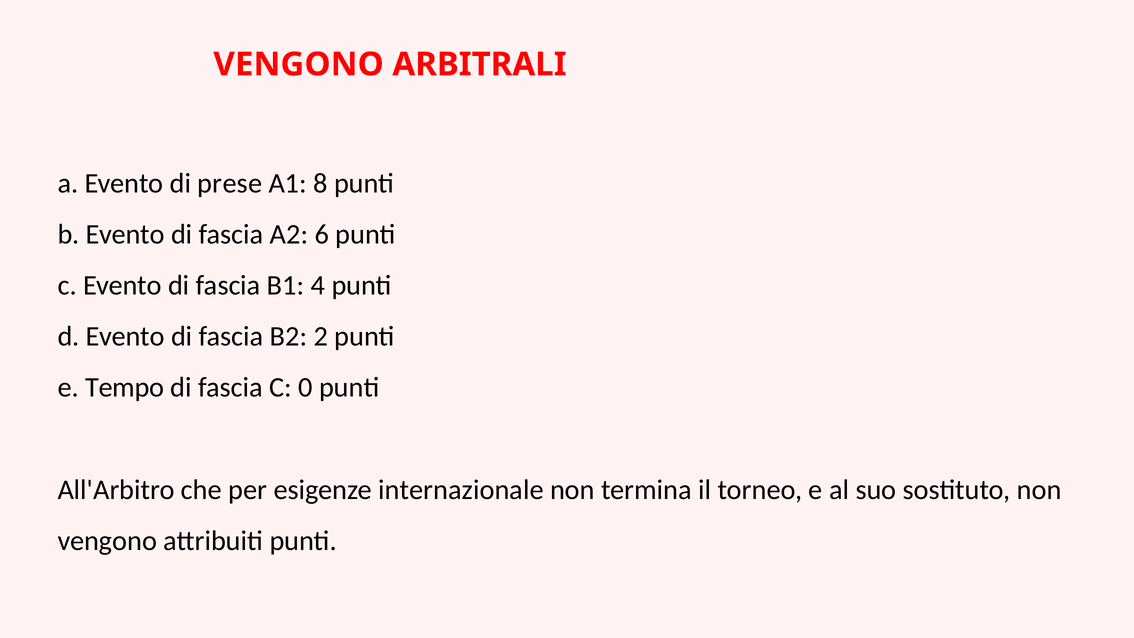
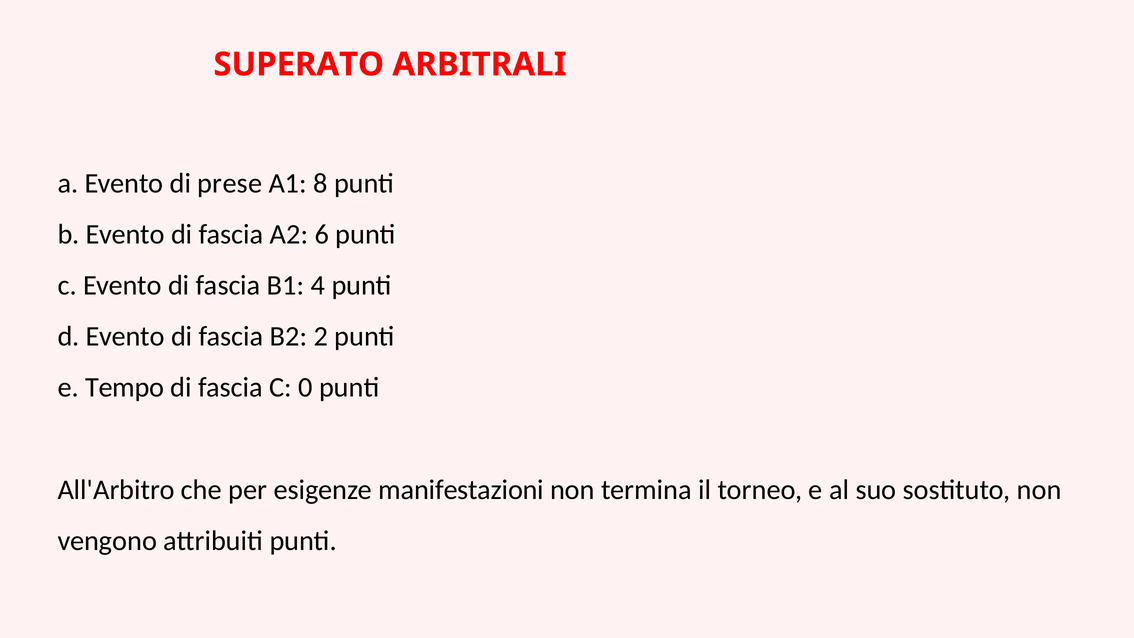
VENGONO: VENGONO -> SUPERATO (299, 64)
internazionale: internazionale -> manifestazioni (461, 490)
